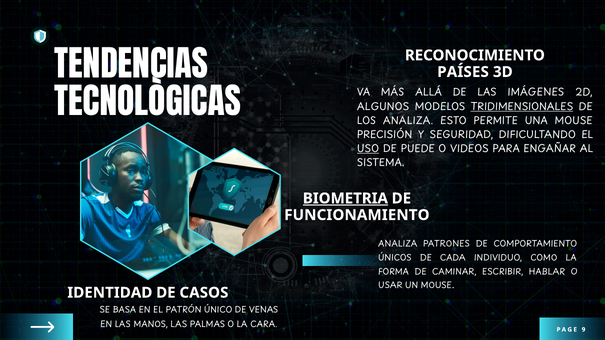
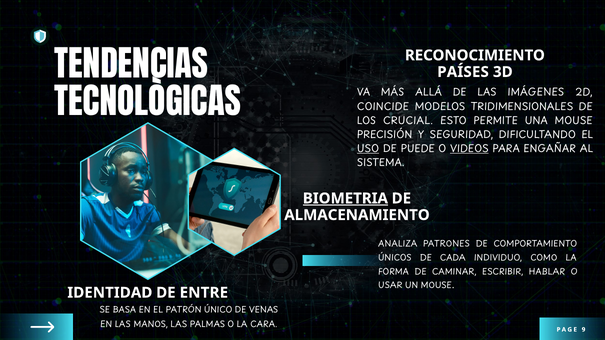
ALGUNOS: ALGUNOS -> COINCIDE (383, 107)
TRIDIMENSIONALES underline: present -> none (522, 107)
LOS ANALIZA: ANALIZA -> CRUCIAL (408, 121)
VIDEOS underline: none -> present (469, 149)
FUNCIONAMIENTO: FUNCIONAMIENTO -> ALMACENAMIENTO (357, 215)
CASOS: CASOS -> ENTRE (204, 293)
